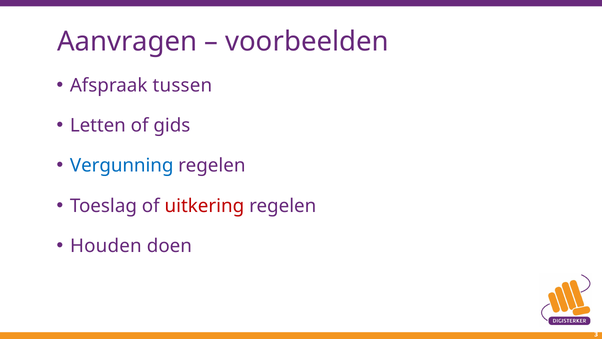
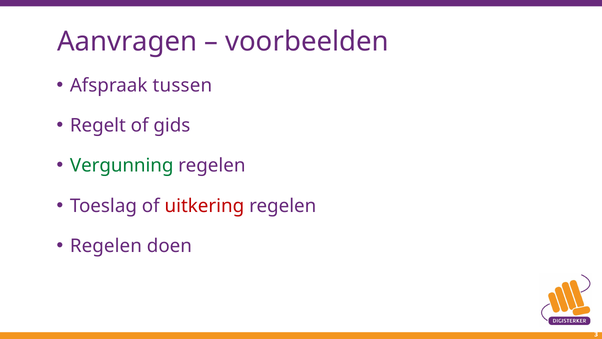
Letten: Letten -> Regelt (98, 125)
Vergunning colour: blue -> green (122, 165)
Houden: Houden -> Regelen (106, 246)
